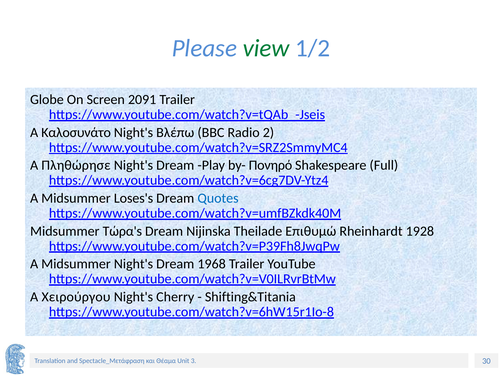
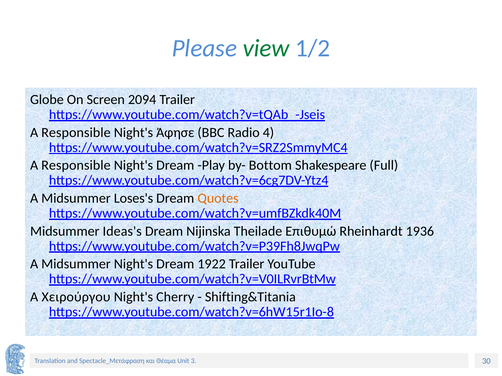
2091: 2091 -> 2094 (142, 100)
Καλοσυνάτο: Καλοσυνάτο -> Responsible (76, 133)
Βλέπω: Βλέπω -> Άφησε (175, 133)
2: 2 -> 4 (268, 133)
Πληθώρησε: Πληθώρησε -> Responsible (76, 166)
Πονηρό: Πονηρό -> Bottom (270, 166)
Quotes colour: blue -> orange (218, 198)
Τώρα's: Τώρα's -> Ideas's (122, 231)
1928: 1928 -> 1936 (420, 231)
1968: 1968 -> 1922 (212, 264)
